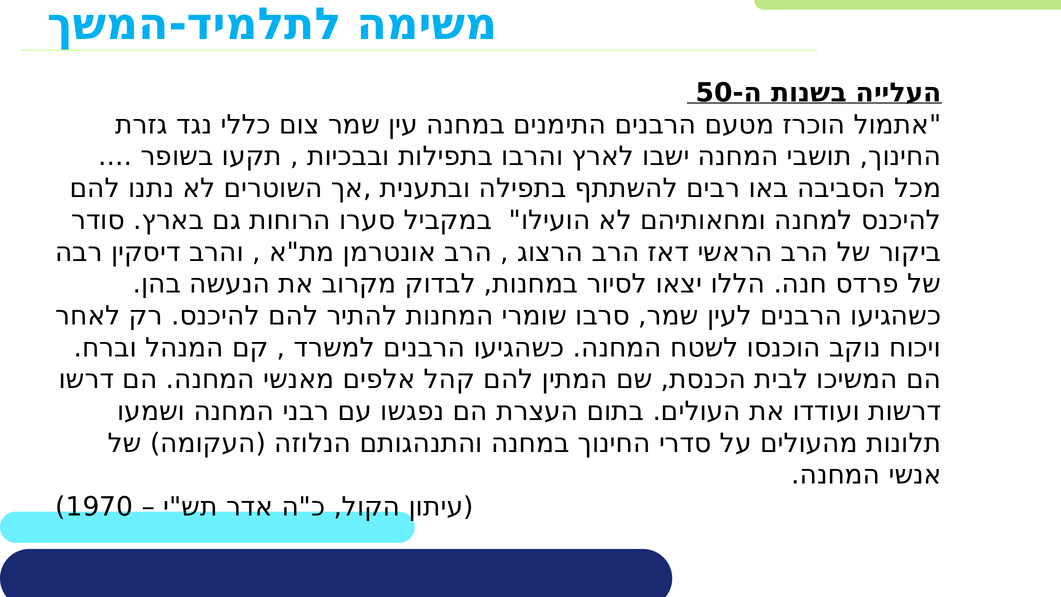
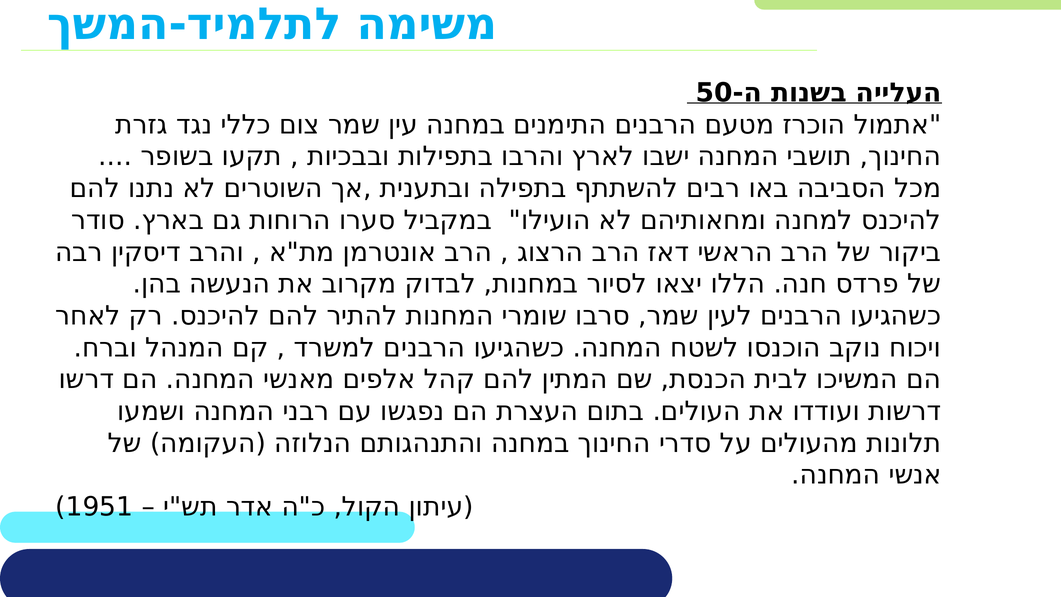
1970: 1970 -> 1951 (99, 507)
